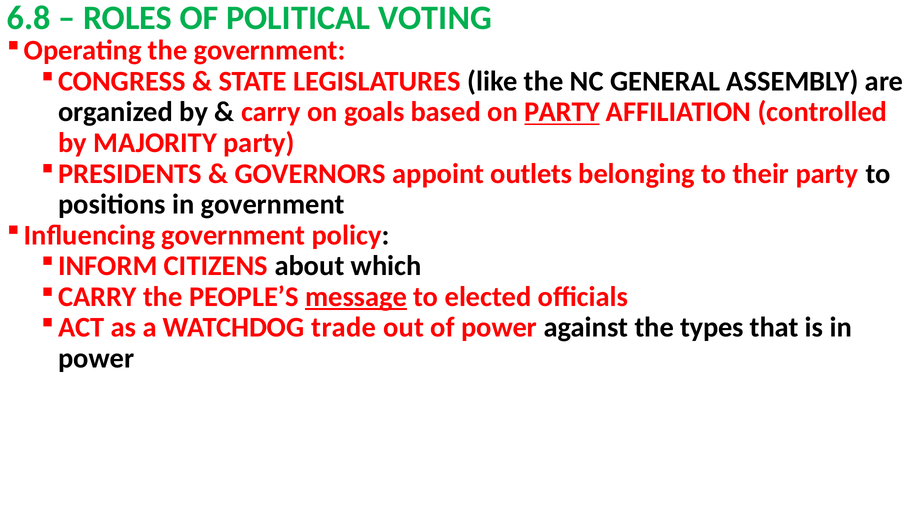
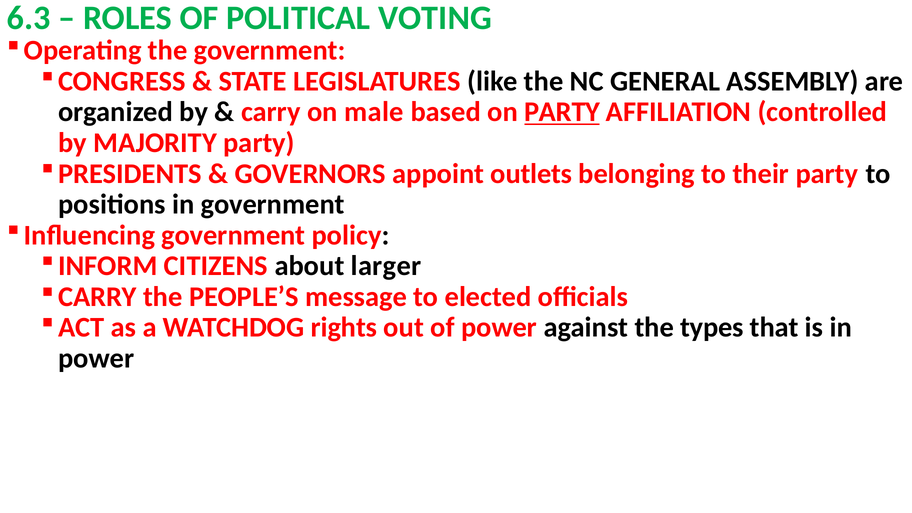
6.8: 6.8 -> 6.3 (29, 18)
goals: goals -> male (374, 112)
which: which -> larger (386, 266)
message underline: present -> none (356, 297)
trade: trade -> rights (344, 328)
